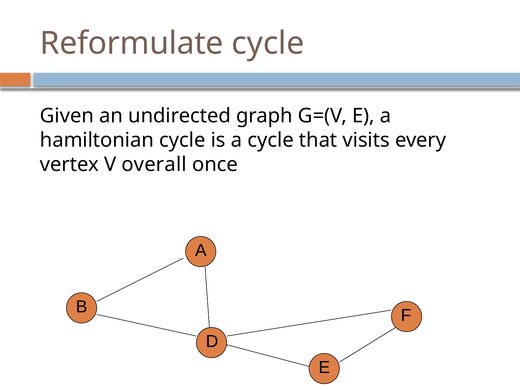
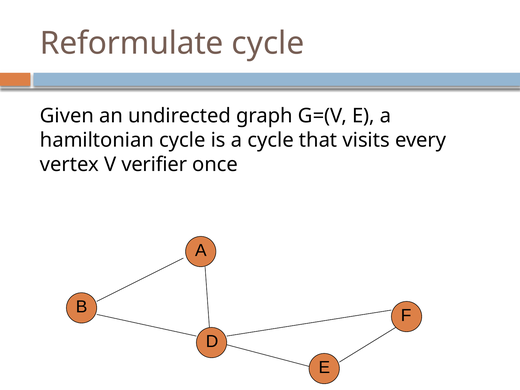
overall: overall -> verifier (154, 164)
